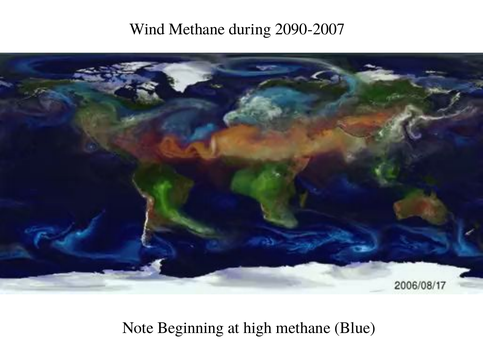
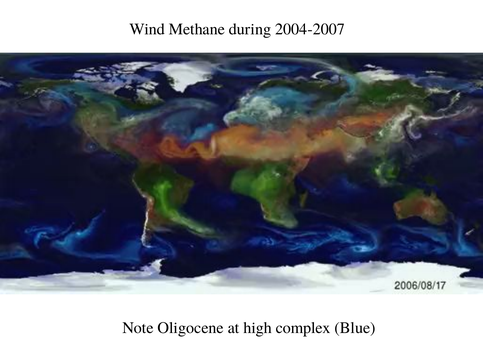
2090-2007: 2090-2007 -> 2004-2007 (310, 29)
Beginning: Beginning -> Oligocene (191, 327)
high methane: methane -> complex (303, 327)
